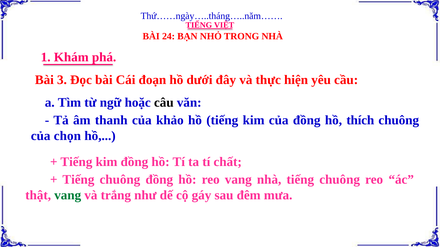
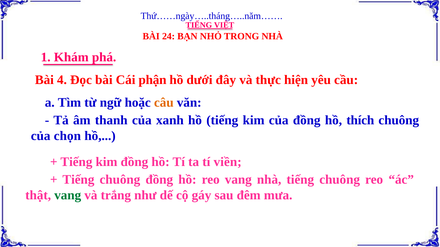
3: 3 -> 4 (62, 80)
đoạn: đoạn -> phận (153, 80)
câu colour: black -> orange (164, 103)
khảo: khảo -> xanh (170, 120)
chất: chất -> viền (228, 162)
